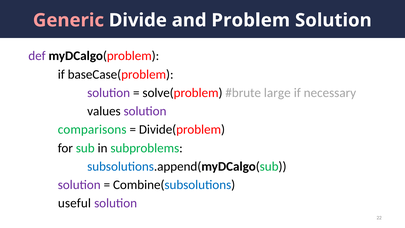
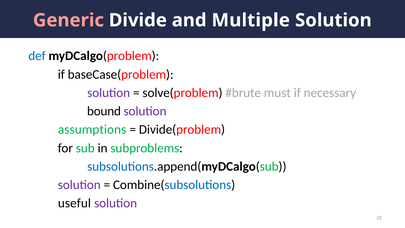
Problem: Problem -> Multiple (251, 20)
def colour: purple -> blue (37, 56)
large: large -> must (277, 93)
values: values -> bound (104, 111)
comparisons: comparisons -> assumptions (92, 130)
